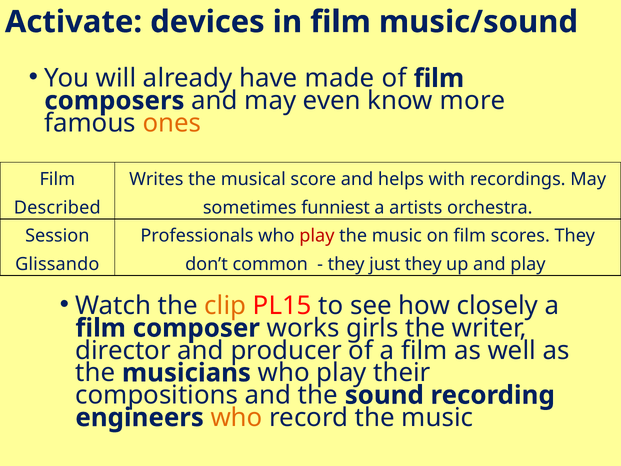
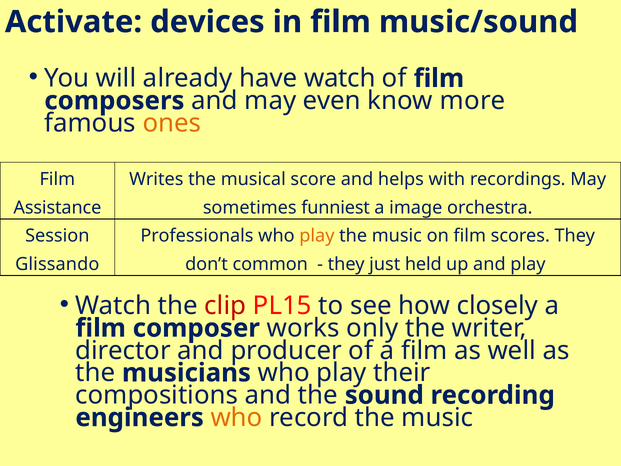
have made: made -> watch (340, 78)
Described: Described -> Assistance (57, 207)
artists: artists -> image (416, 207)
play colour: red -> orange (317, 236)
just they: they -> held (423, 264)
clip colour: orange -> red (225, 306)
girls: girls -> only (372, 328)
